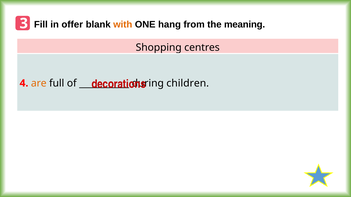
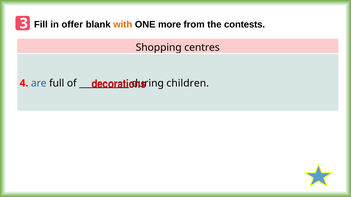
hang: hang -> more (170, 25)
meaning: meaning -> contests (245, 25)
are colour: orange -> blue (39, 83)
